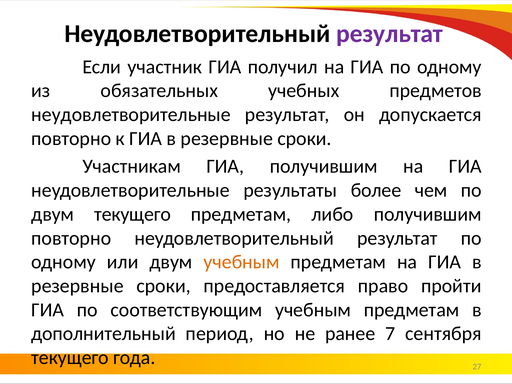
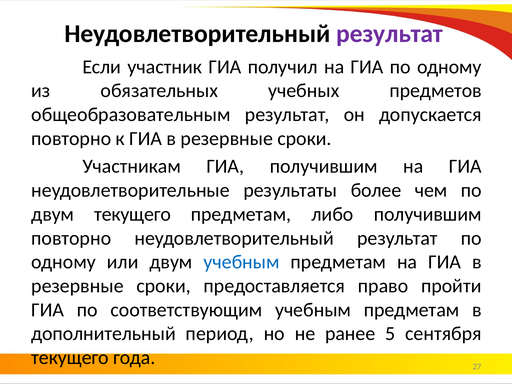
неудовлетворительные: неудовлетворительные -> общеобразовательным (131, 115)
учебным colour: orange -> blue (242, 262)
7: 7 -> 5 (390, 334)
